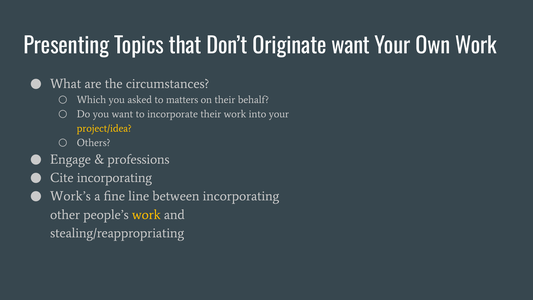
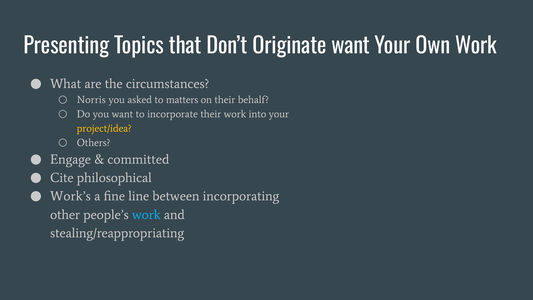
Which: Which -> Norris (91, 100)
professions: professions -> committed (138, 159)
Cite incorporating: incorporating -> philosophical (114, 178)
work colour: yellow -> light blue (146, 215)
